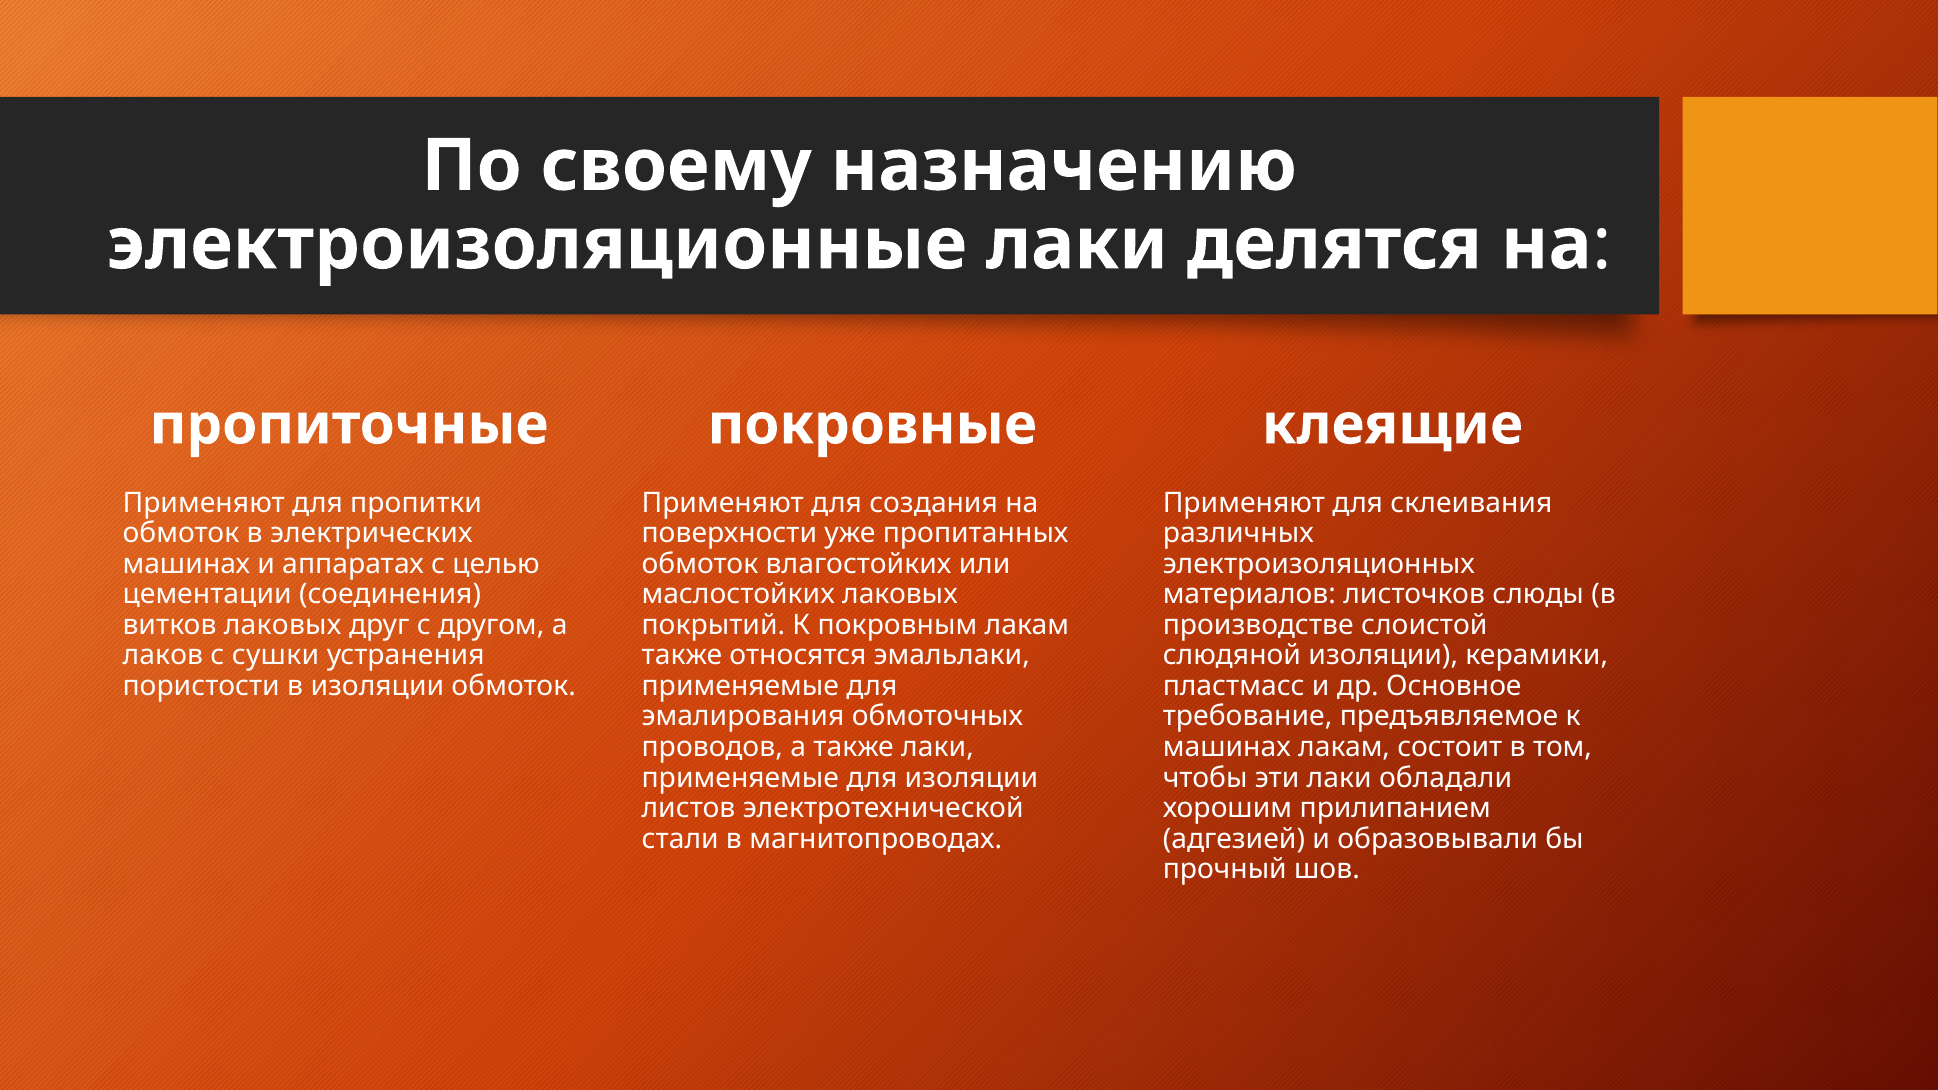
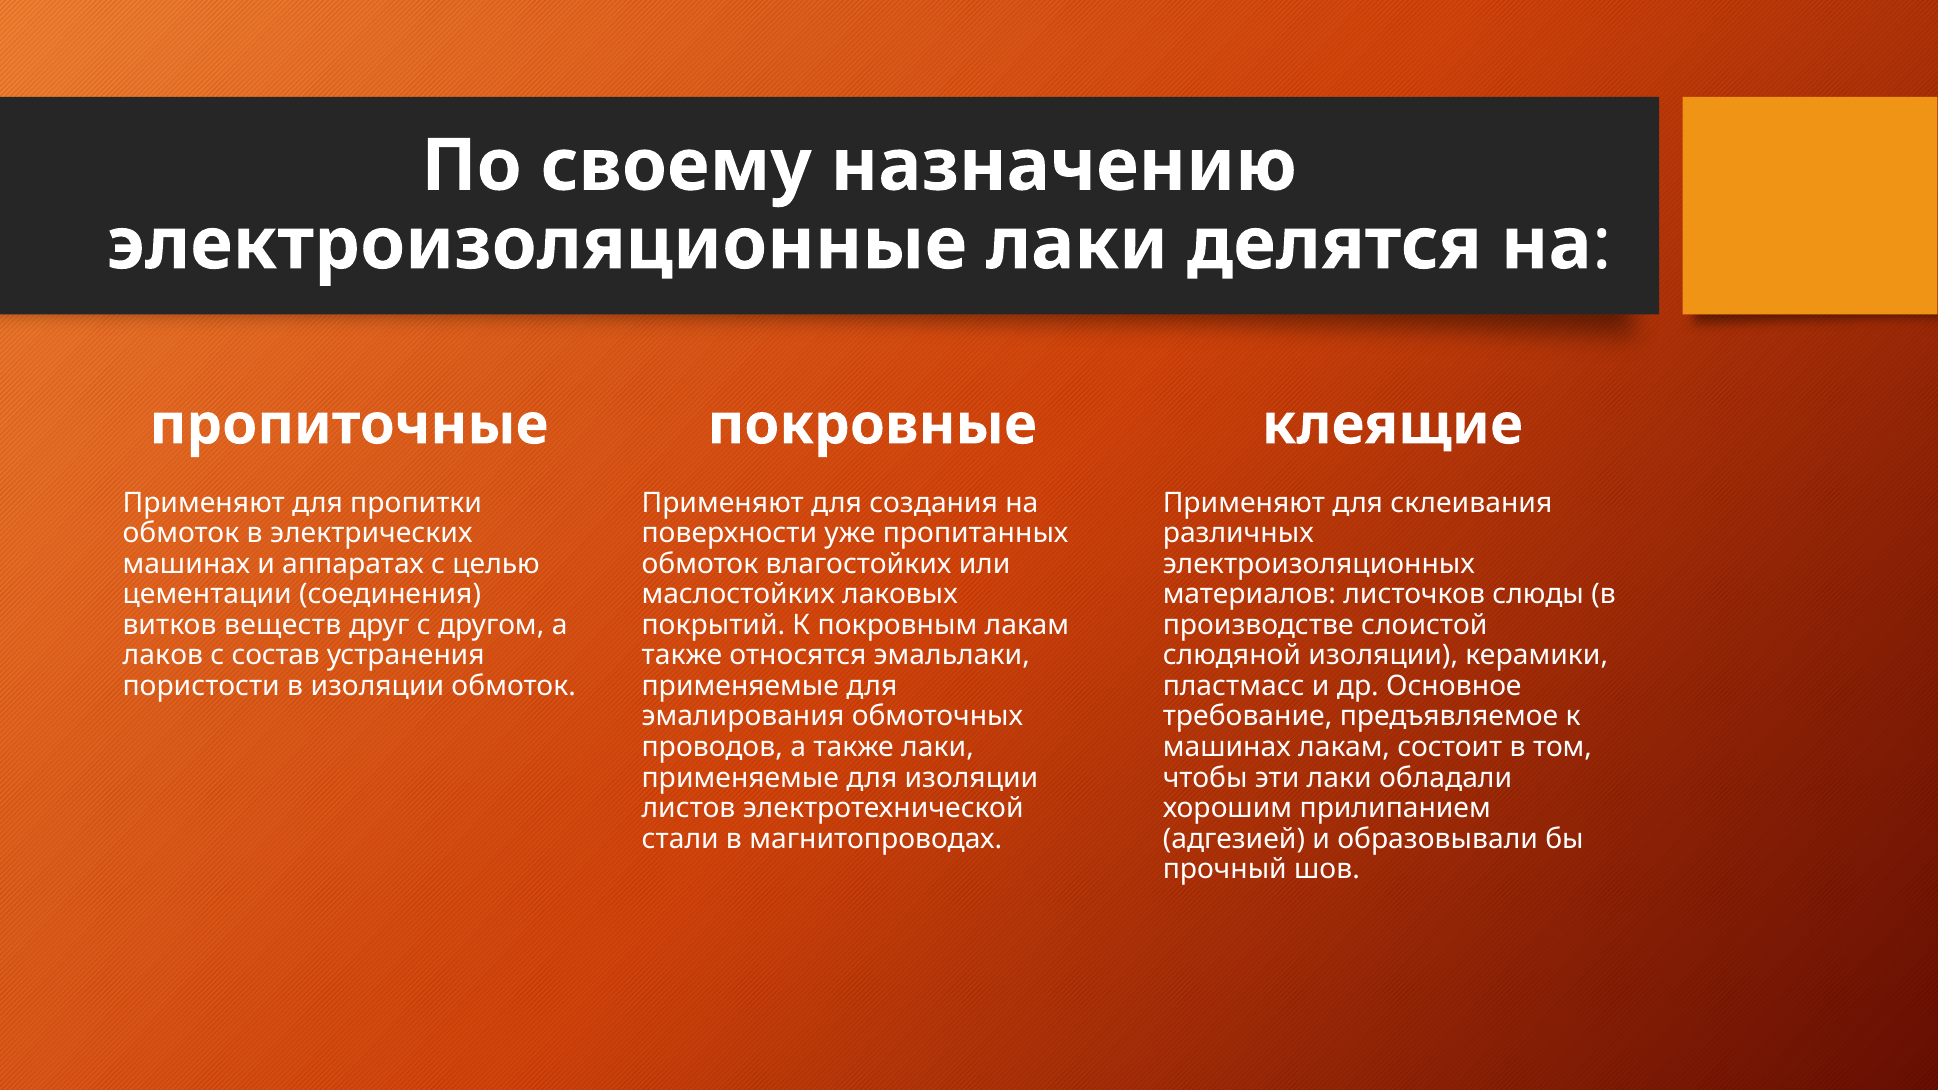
витков лаковых: лаковых -> веществ (283, 625)
сушки: сушки -> состав (276, 656)
